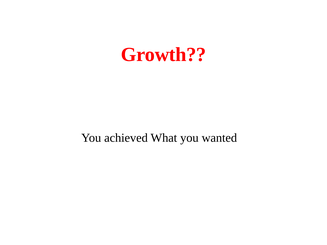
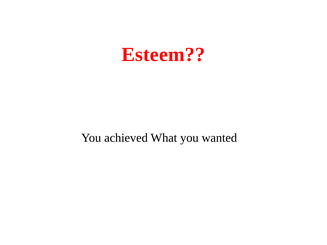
Growth: Growth -> Esteem (163, 55)
